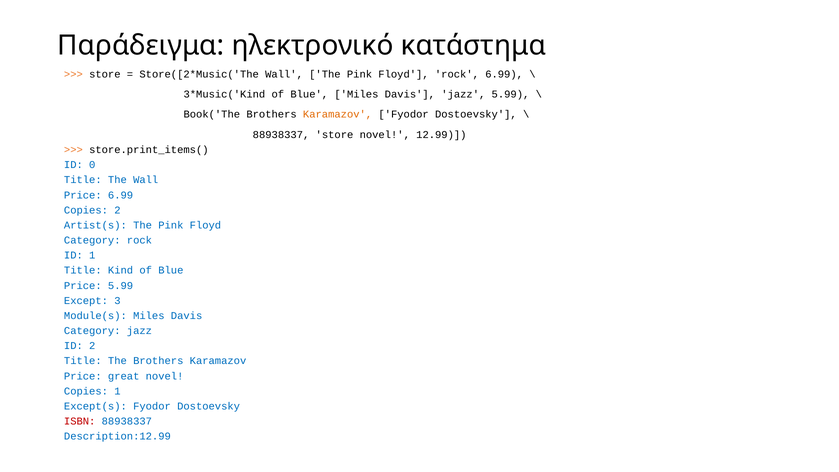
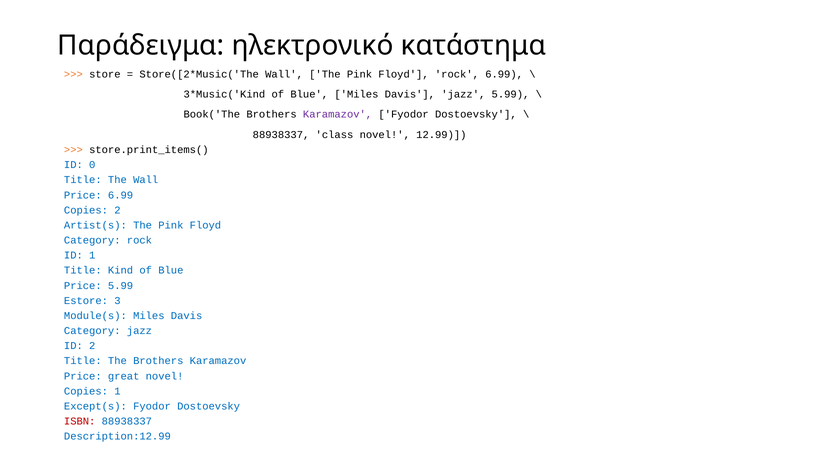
Karamazov colour: orange -> purple (338, 114)
88938337 store: store -> class (334, 135)
Except: Except -> Estore (86, 301)
